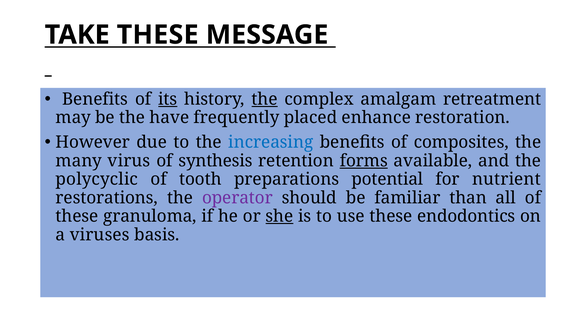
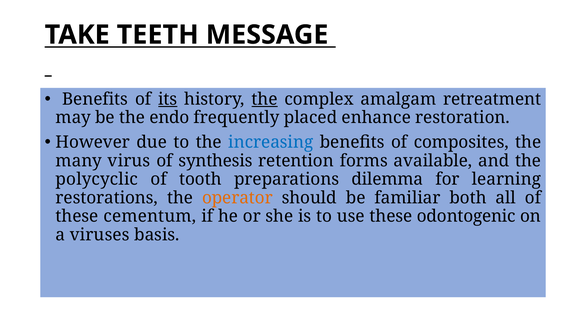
TAKE THESE: THESE -> TEETH (158, 35)
have: have -> endo (169, 118)
forms underline: present -> none (364, 161)
potential: potential -> dilemma (387, 179)
nutrient: nutrient -> learning (507, 179)
operator colour: purple -> orange (237, 197)
than: than -> both (468, 197)
granuloma: granuloma -> cementum (150, 216)
she underline: present -> none (279, 216)
endodontics: endodontics -> odontogenic (466, 216)
